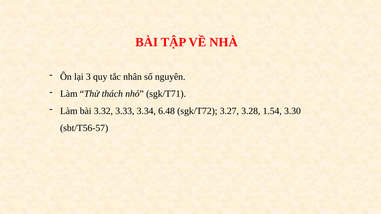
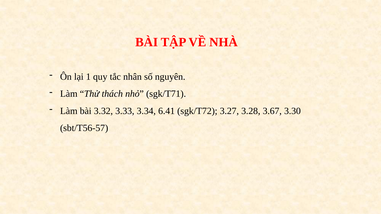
3: 3 -> 1 (88, 77)
6.48: 6.48 -> 6.41 (167, 111)
1.54: 1.54 -> 3.67 (272, 111)
